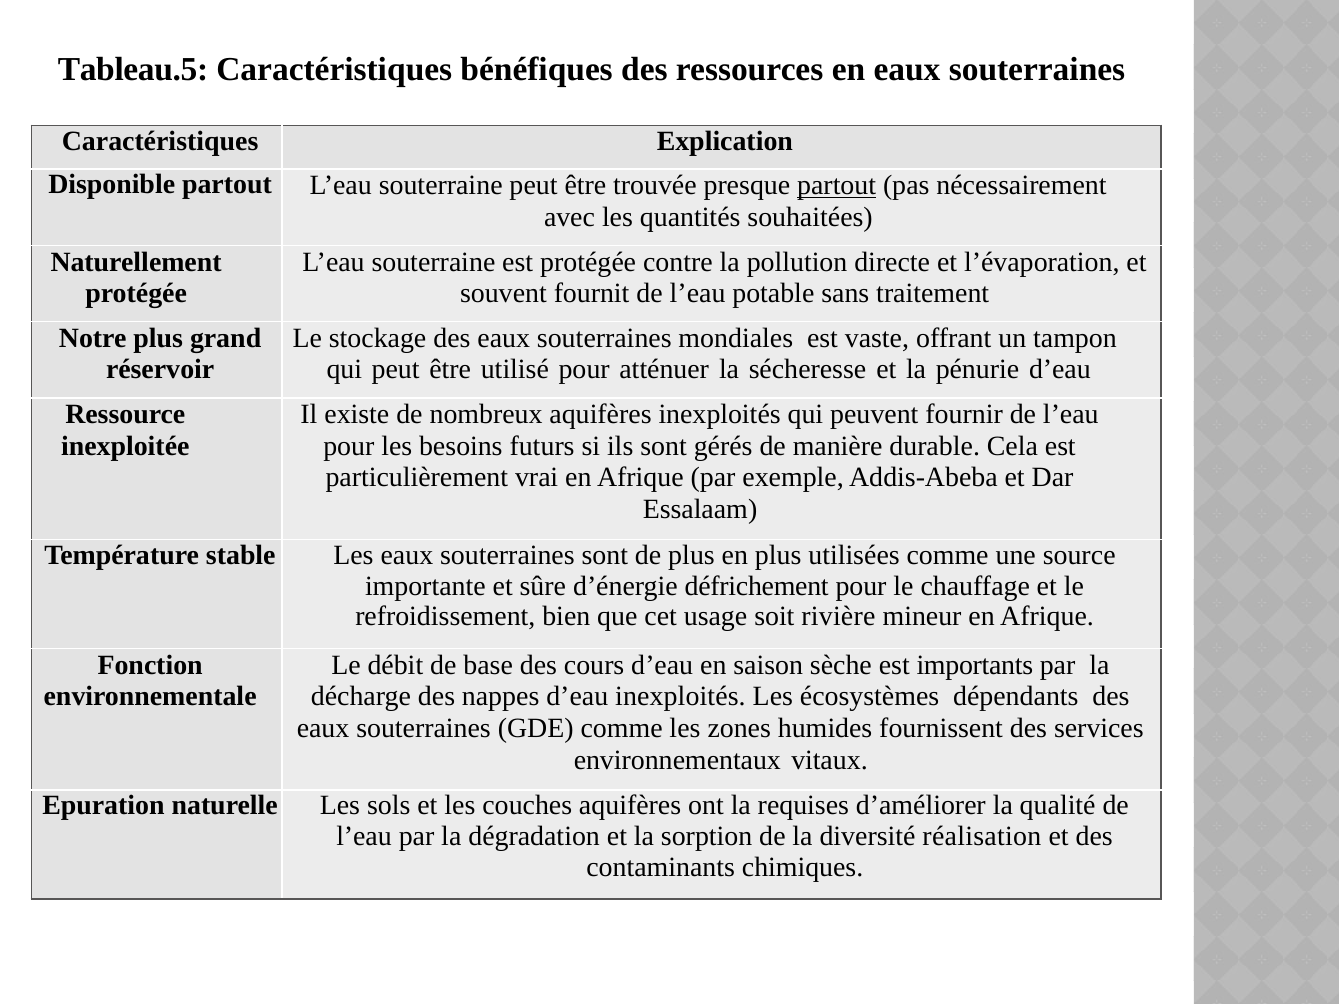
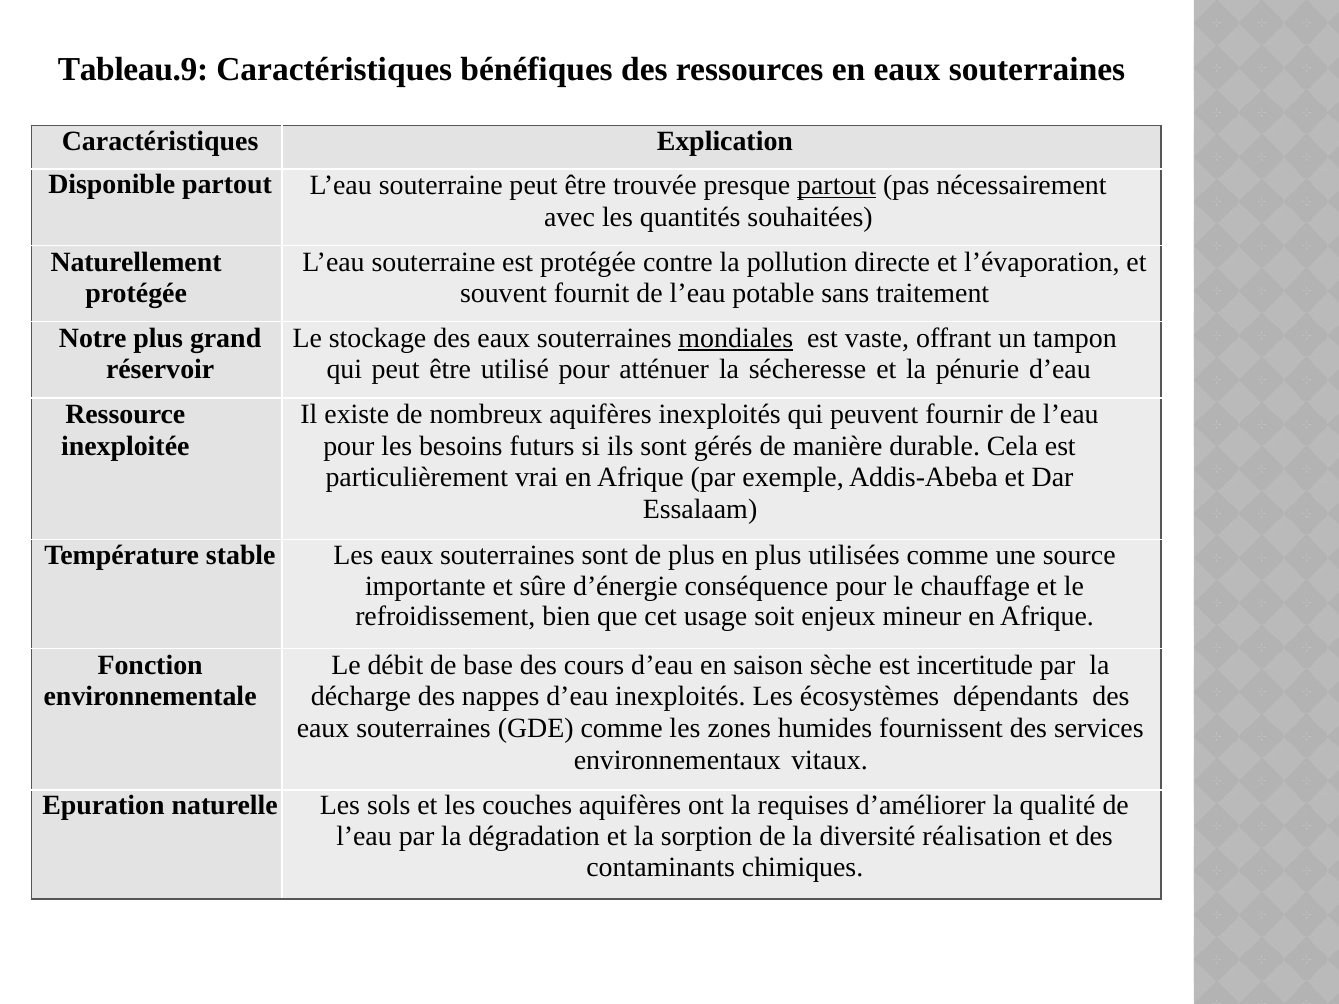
Tableau.5: Tableau.5 -> Tableau.9 (133, 69)
mondiales underline: none -> present (736, 338)
défrichement: défrichement -> conséquence (756, 586)
rivière: rivière -> enjeux (839, 617)
importants: importants -> incertitude (975, 665)
